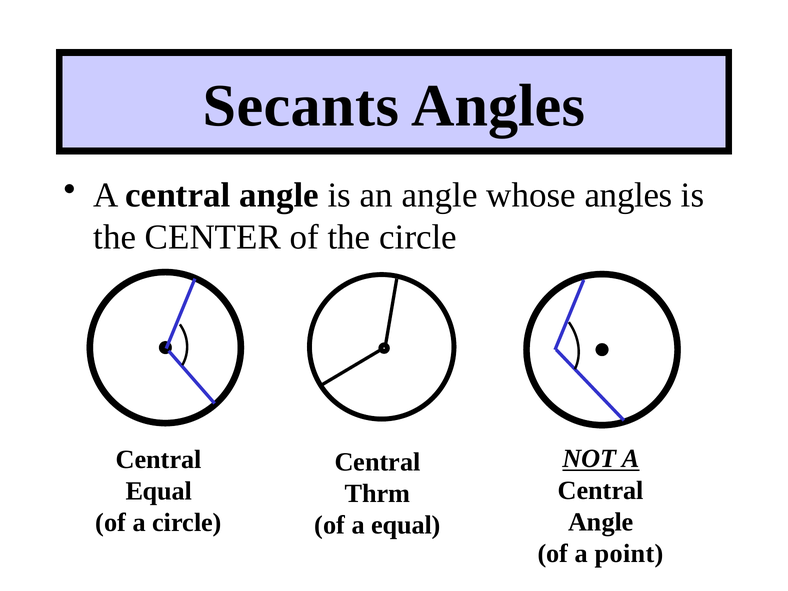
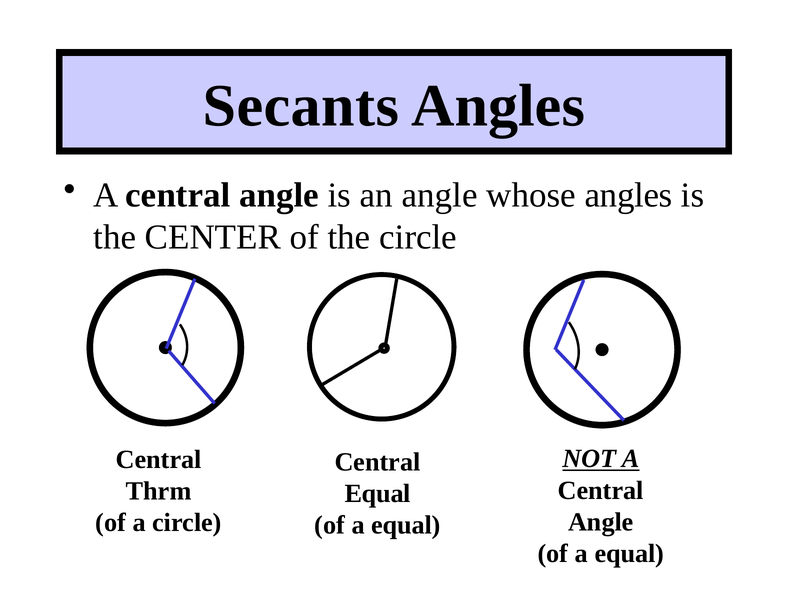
Equal: Equal -> Thrm (159, 491)
Thrm: Thrm -> Equal (378, 494)
point: point -> equal (629, 553)
